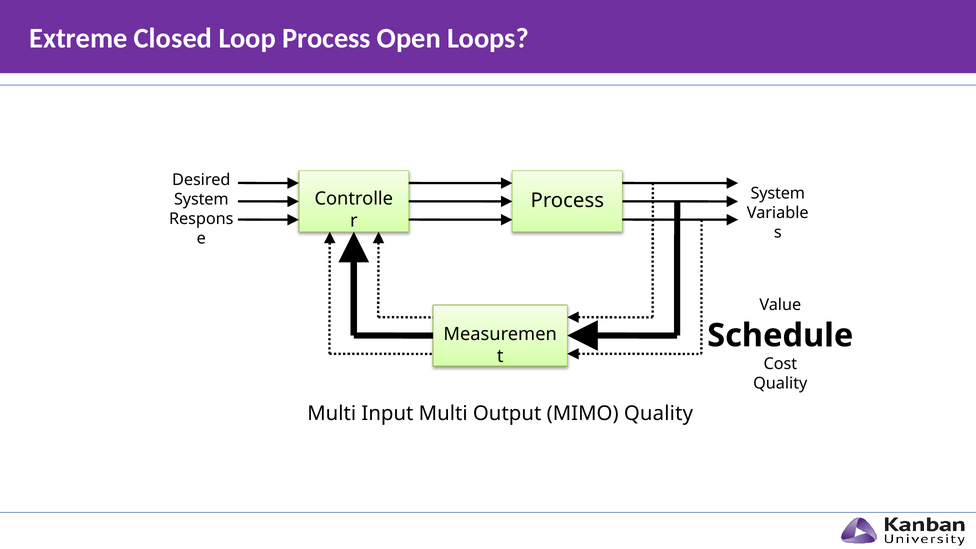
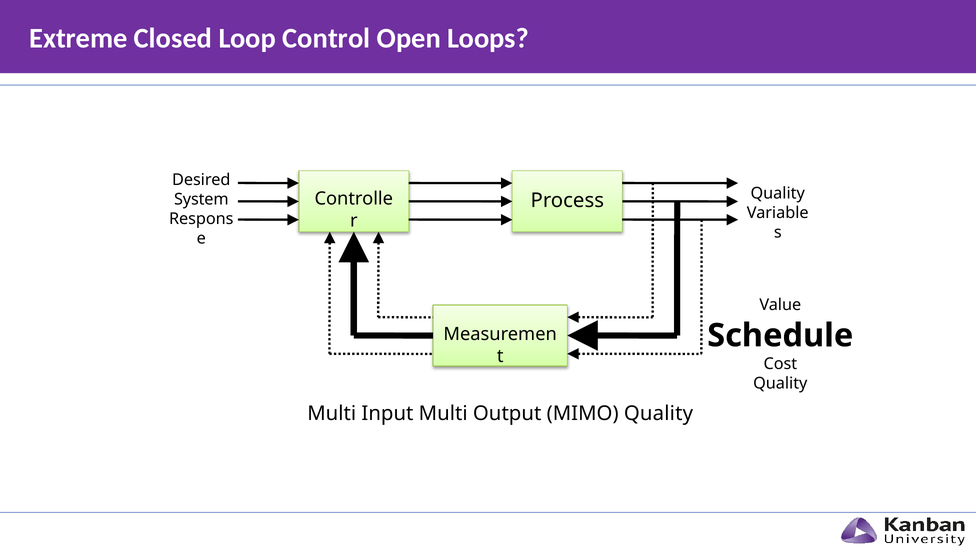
Loop Process: Process -> Control (326, 39)
System: System -> Quality (778, 193)
